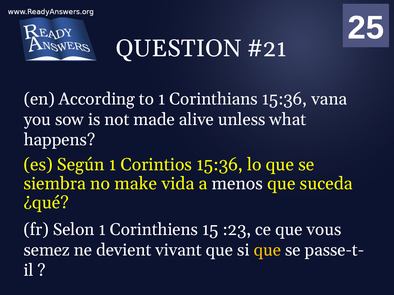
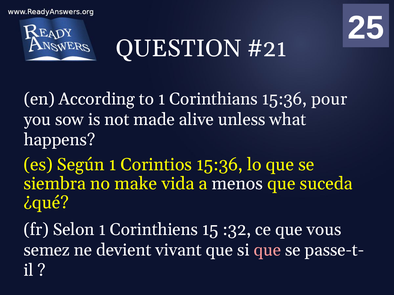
vana: vana -> pour (329, 99)
:23: :23 -> :32 (237, 230)
que colour: yellow -> pink (267, 250)
